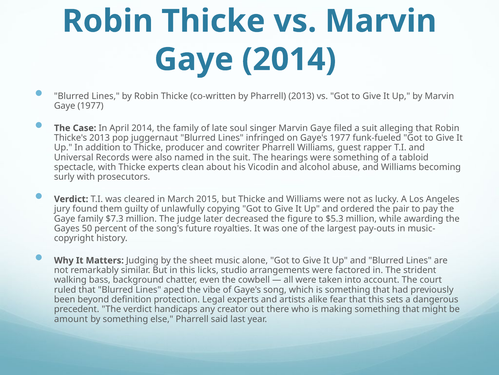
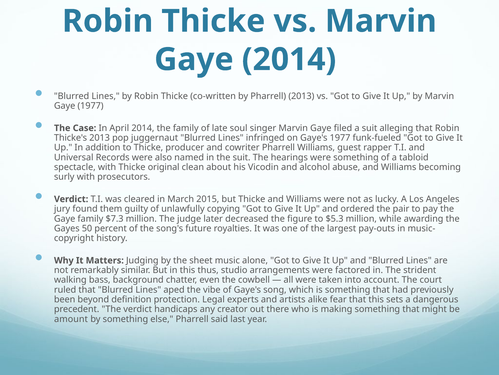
Thicke experts: experts -> original (164, 167)
licks: licks -> thus (208, 270)
